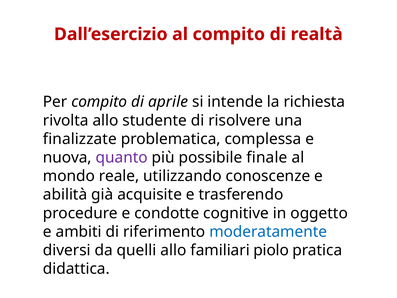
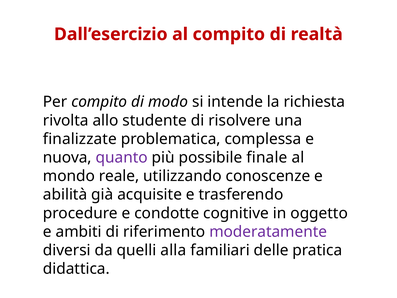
aprile: aprile -> modo (168, 102)
moderatamente colour: blue -> purple (268, 232)
quelli allo: allo -> alla (173, 250)
piolo: piolo -> delle (271, 250)
